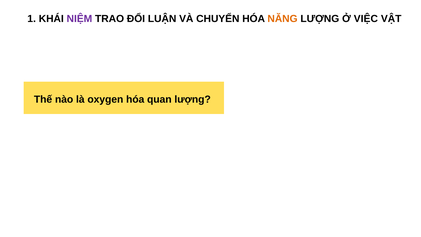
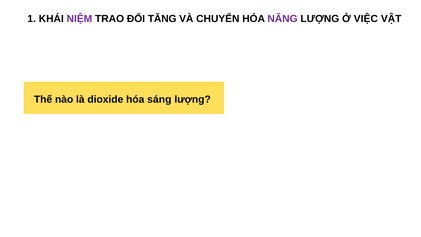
LUẬN: LUẬN -> TĂNG (162, 19)
NĂNG colour: orange -> purple (283, 19)
oxygen: oxygen -> dioxide (105, 99)
quan: quan -> sáng (159, 99)
